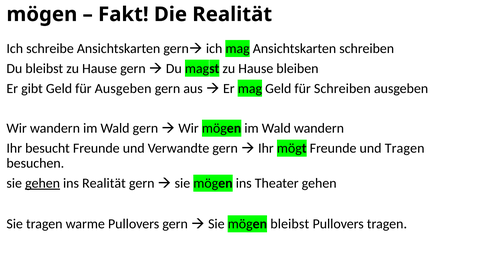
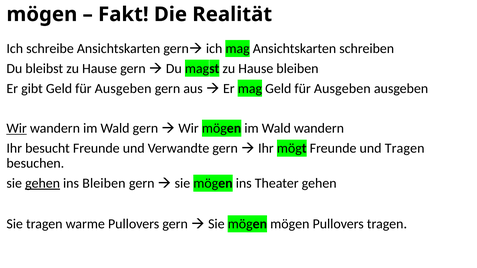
mag Geld für Schreiben: Schreiben -> Ausgeben (342, 89)
Wir underline: none -> present (17, 128)
ins Realität: Realität -> Bleiben (104, 183)
mögen bleibst: bleibst -> mögen (290, 224)
